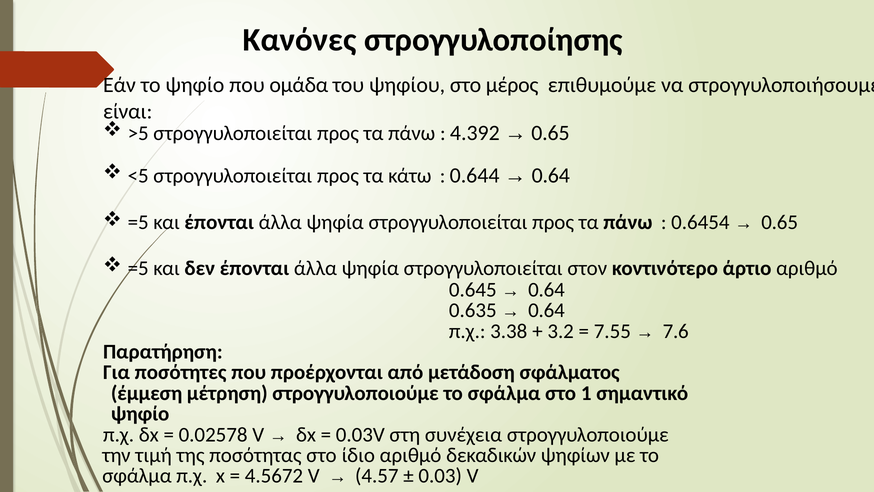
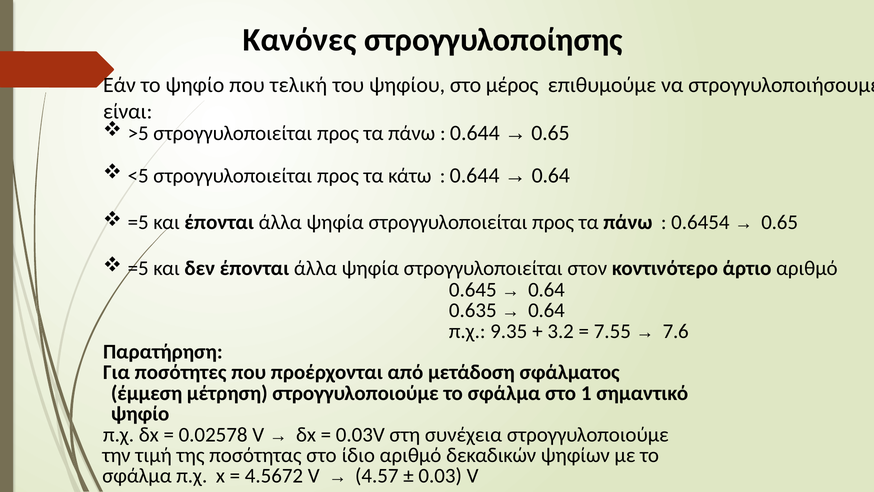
ομάδα: ομάδα -> τελική (299, 85)
4.392: 4.392 -> 0.644 (475, 133)
3.38: 3.38 -> 9.35 (509, 331)
